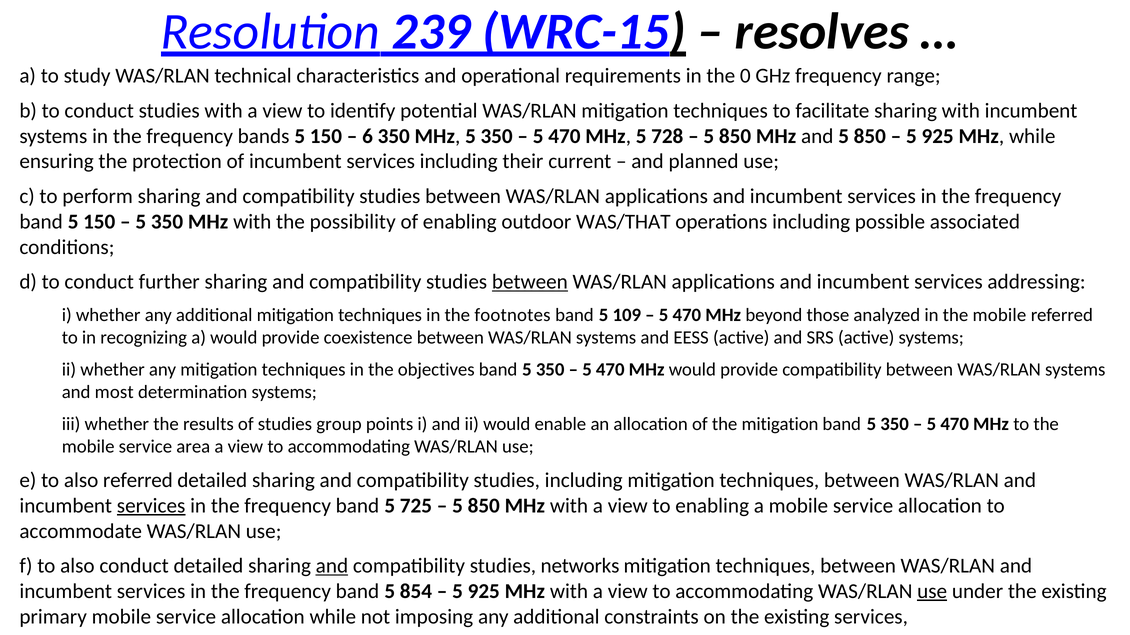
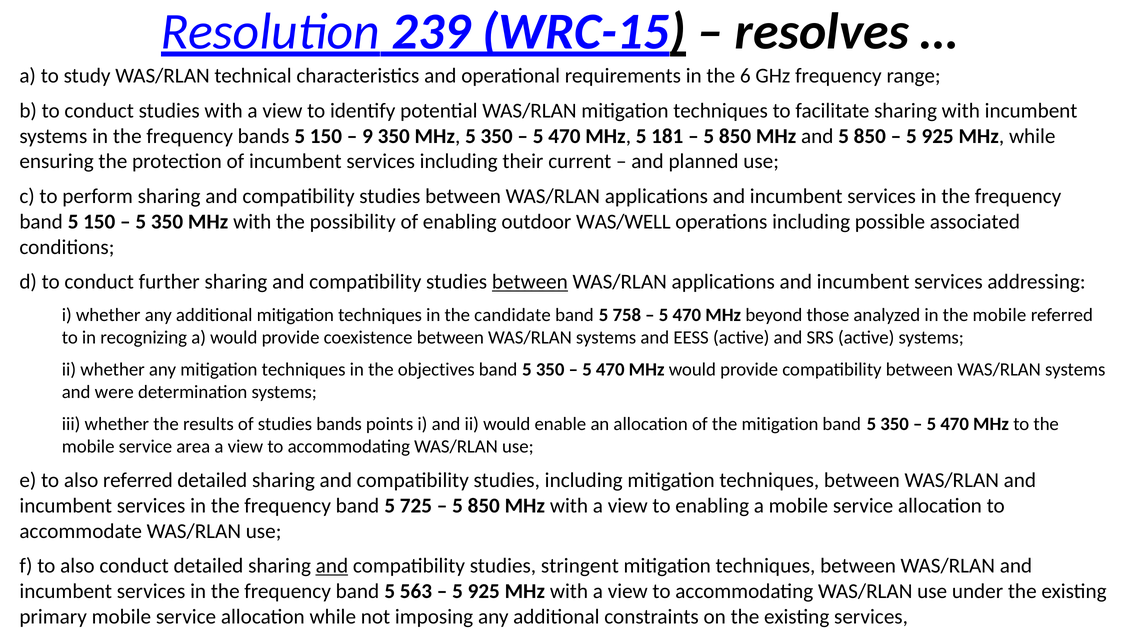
0: 0 -> 6 (745, 76)
6: 6 -> 9 (368, 136)
728: 728 -> 181 (667, 136)
WAS/THAT: WAS/THAT -> WAS/WELL (623, 222)
footnotes: footnotes -> candidate (513, 315)
109: 109 -> 758 (627, 315)
most: most -> were (114, 393)
studies group: group -> bands (339, 425)
services underline: present -> none (151, 506)
networks: networks -> stringent (580, 567)
854: 854 -> 563 (416, 592)
use underline: present -> none (932, 592)
